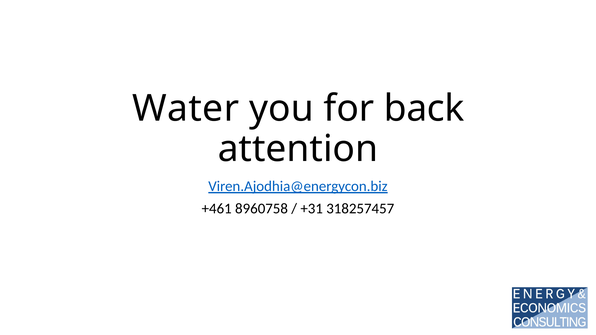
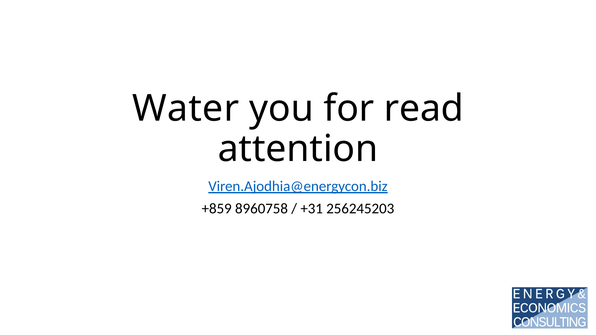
back: back -> read (424, 109)
+461: +461 -> +859 (217, 209)
318257457: 318257457 -> 256245203 (360, 209)
